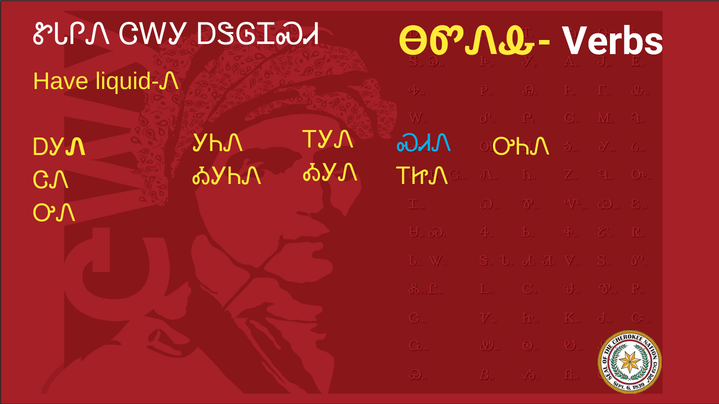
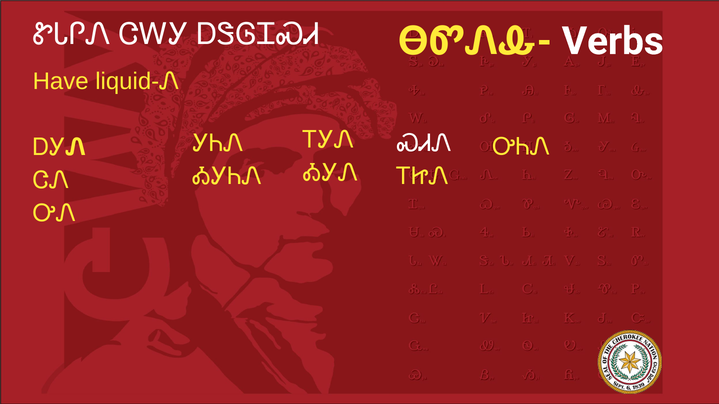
ᏍᏗᏁ colour: light blue -> white (424, 143)
